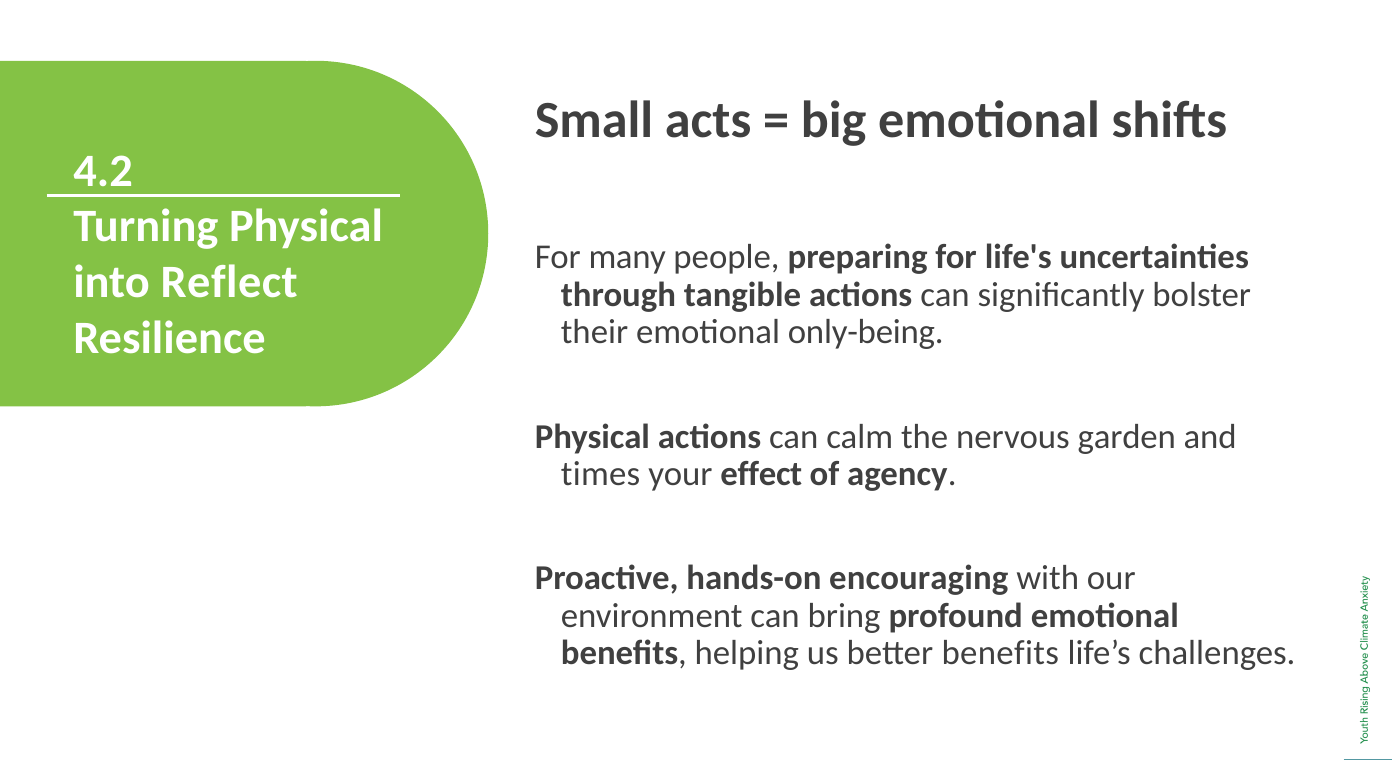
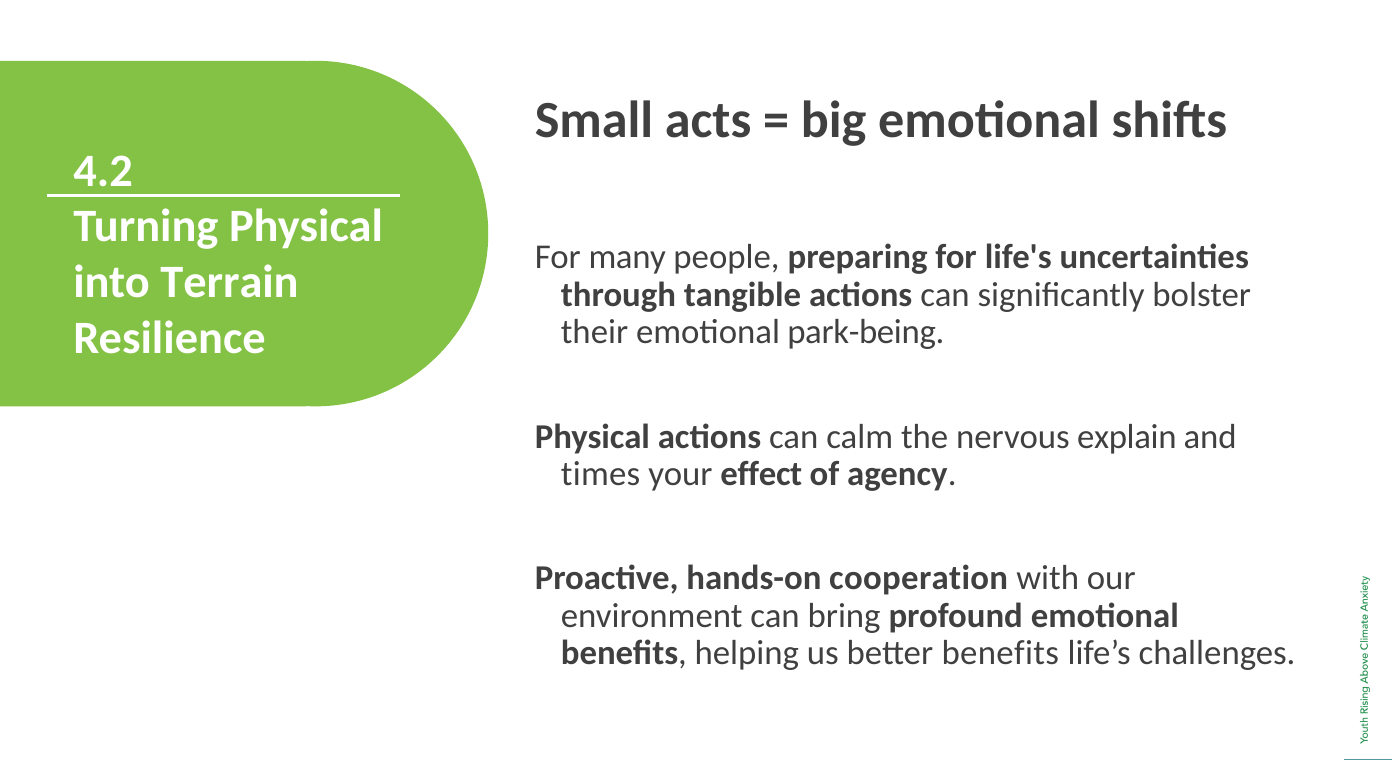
Reflect: Reflect -> Terrain (229, 282)
only-being: only-being -> park-being (866, 332)
garden: garden -> explain (1127, 437)
encouraging: encouraging -> cooperation (919, 578)
